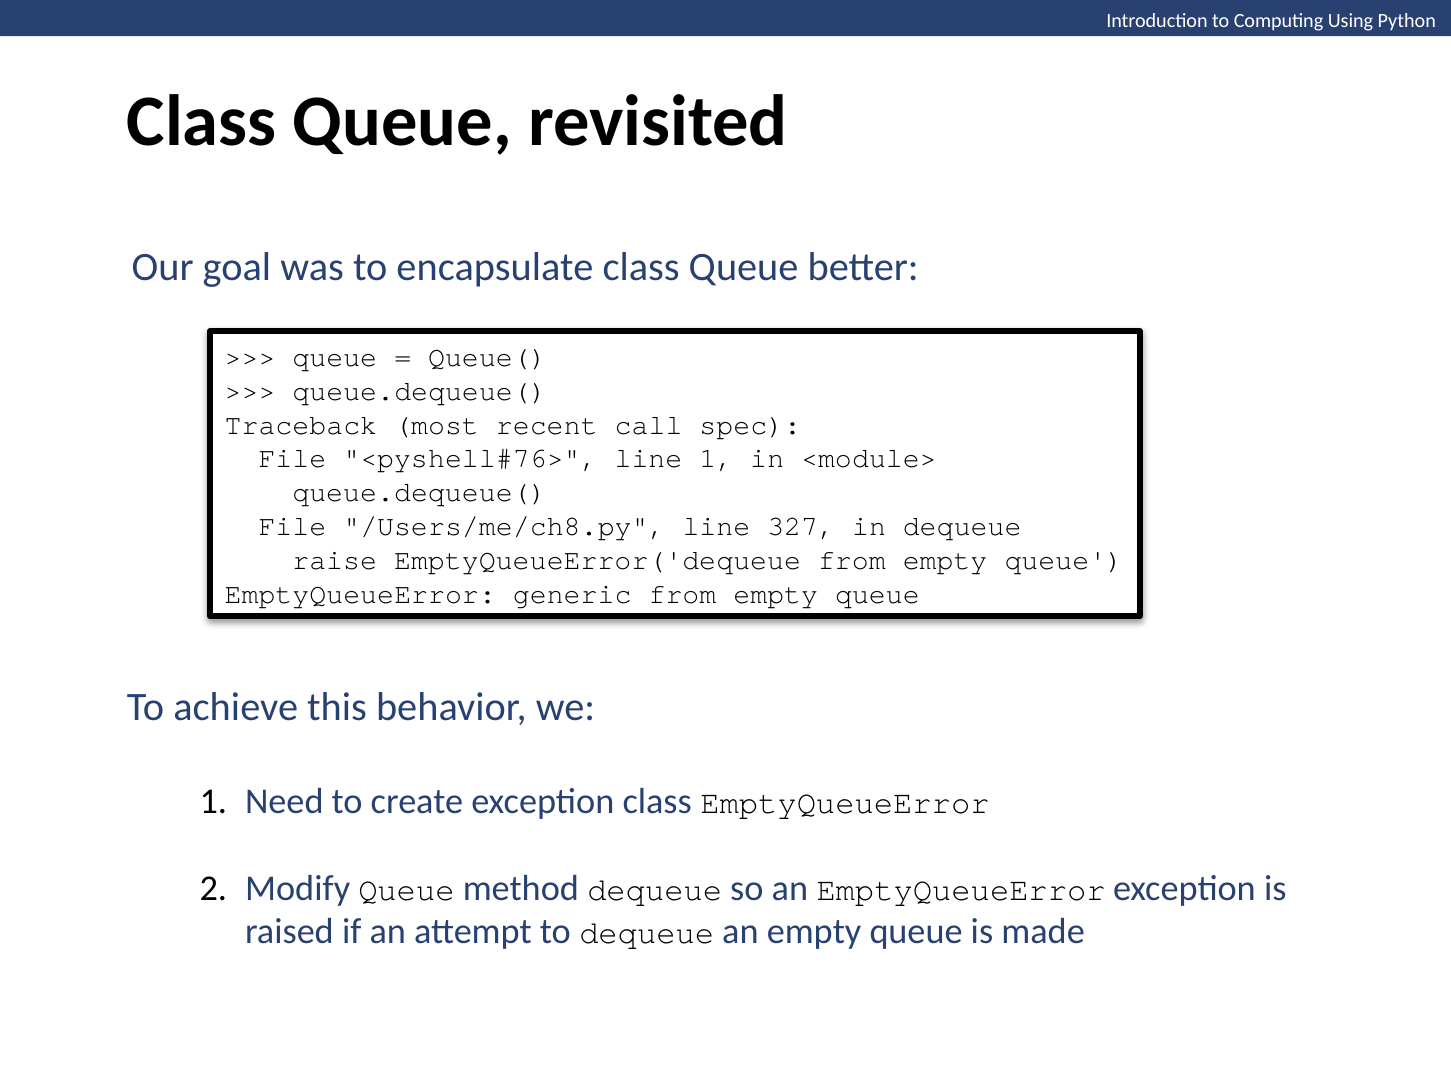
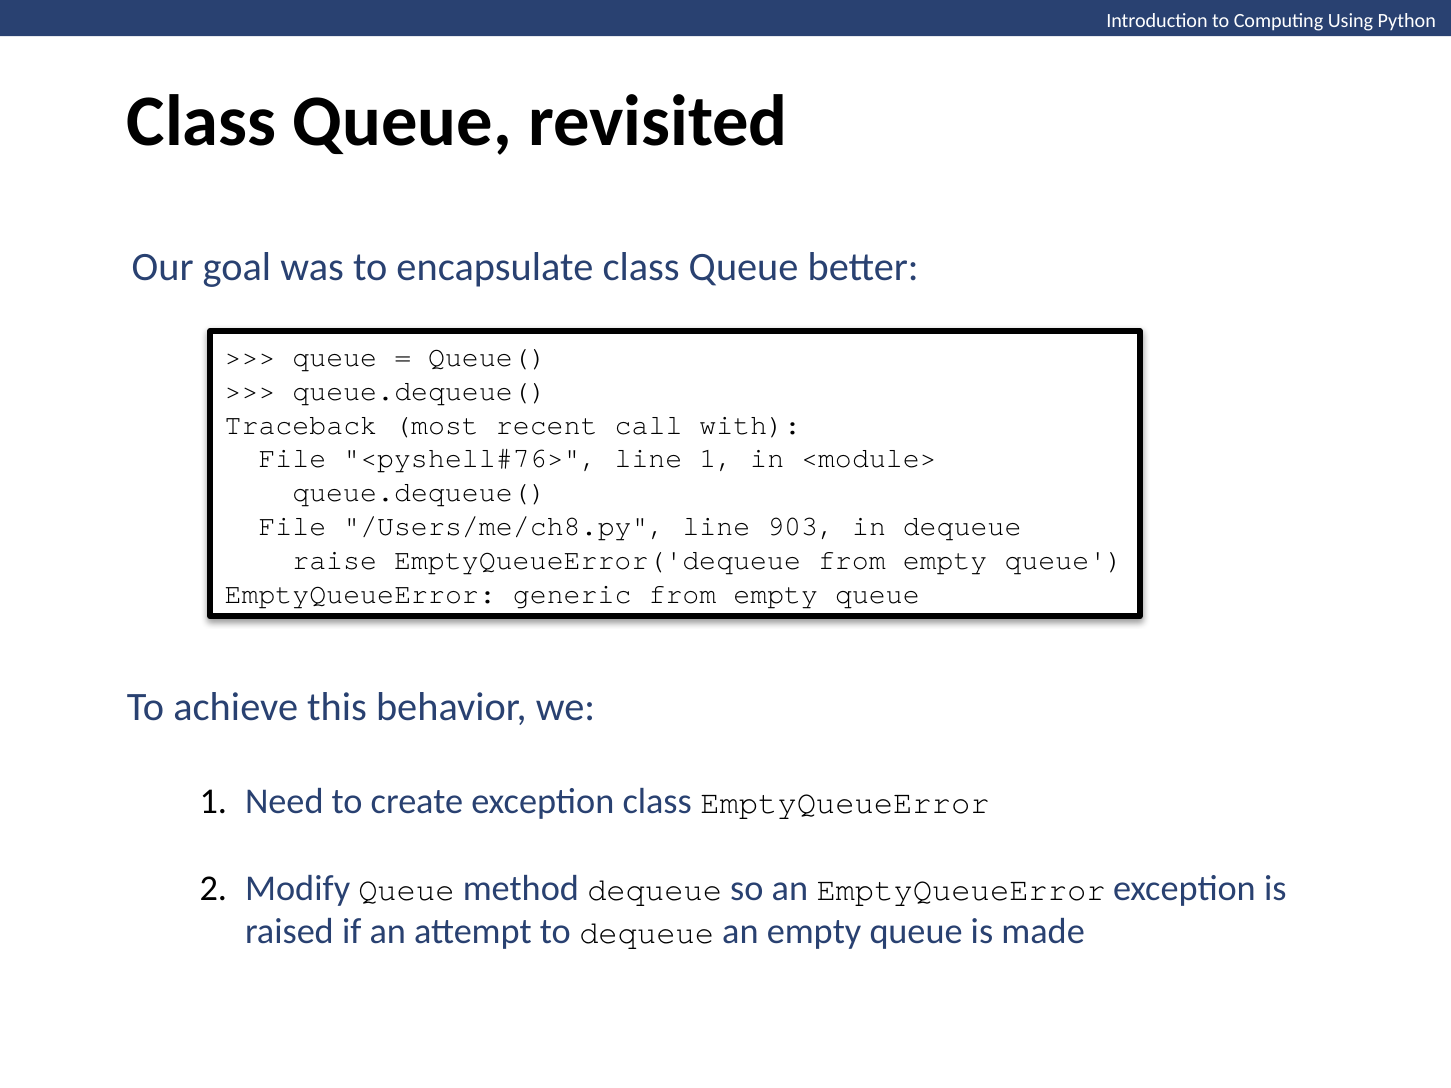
spec: spec -> with (750, 425)
327: 327 -> 903 (801, 527)
